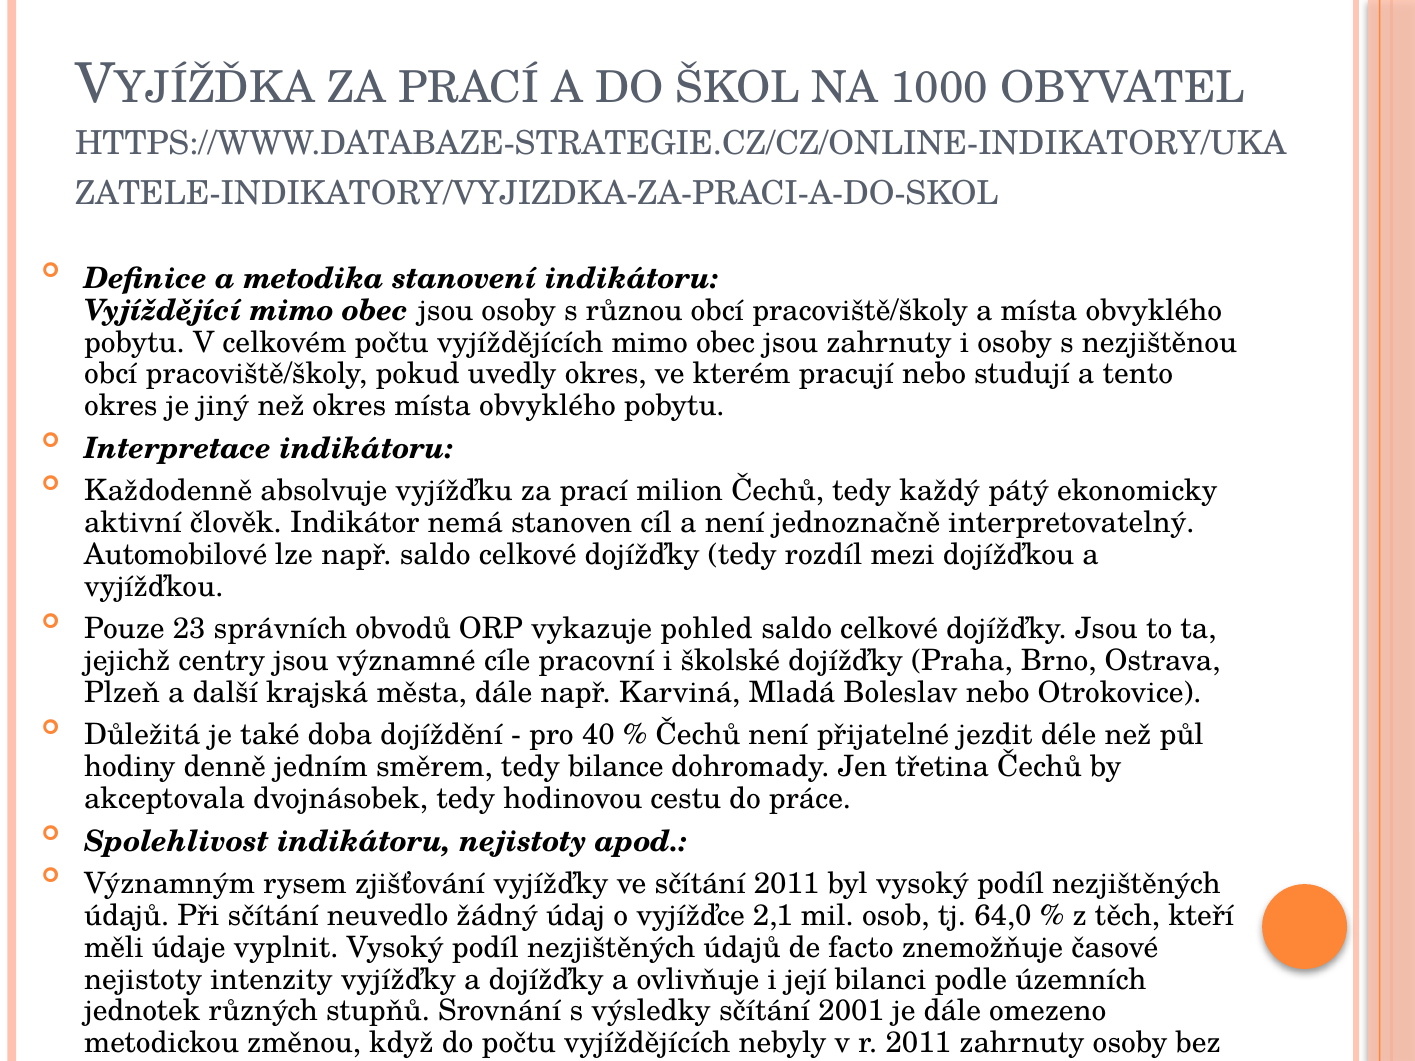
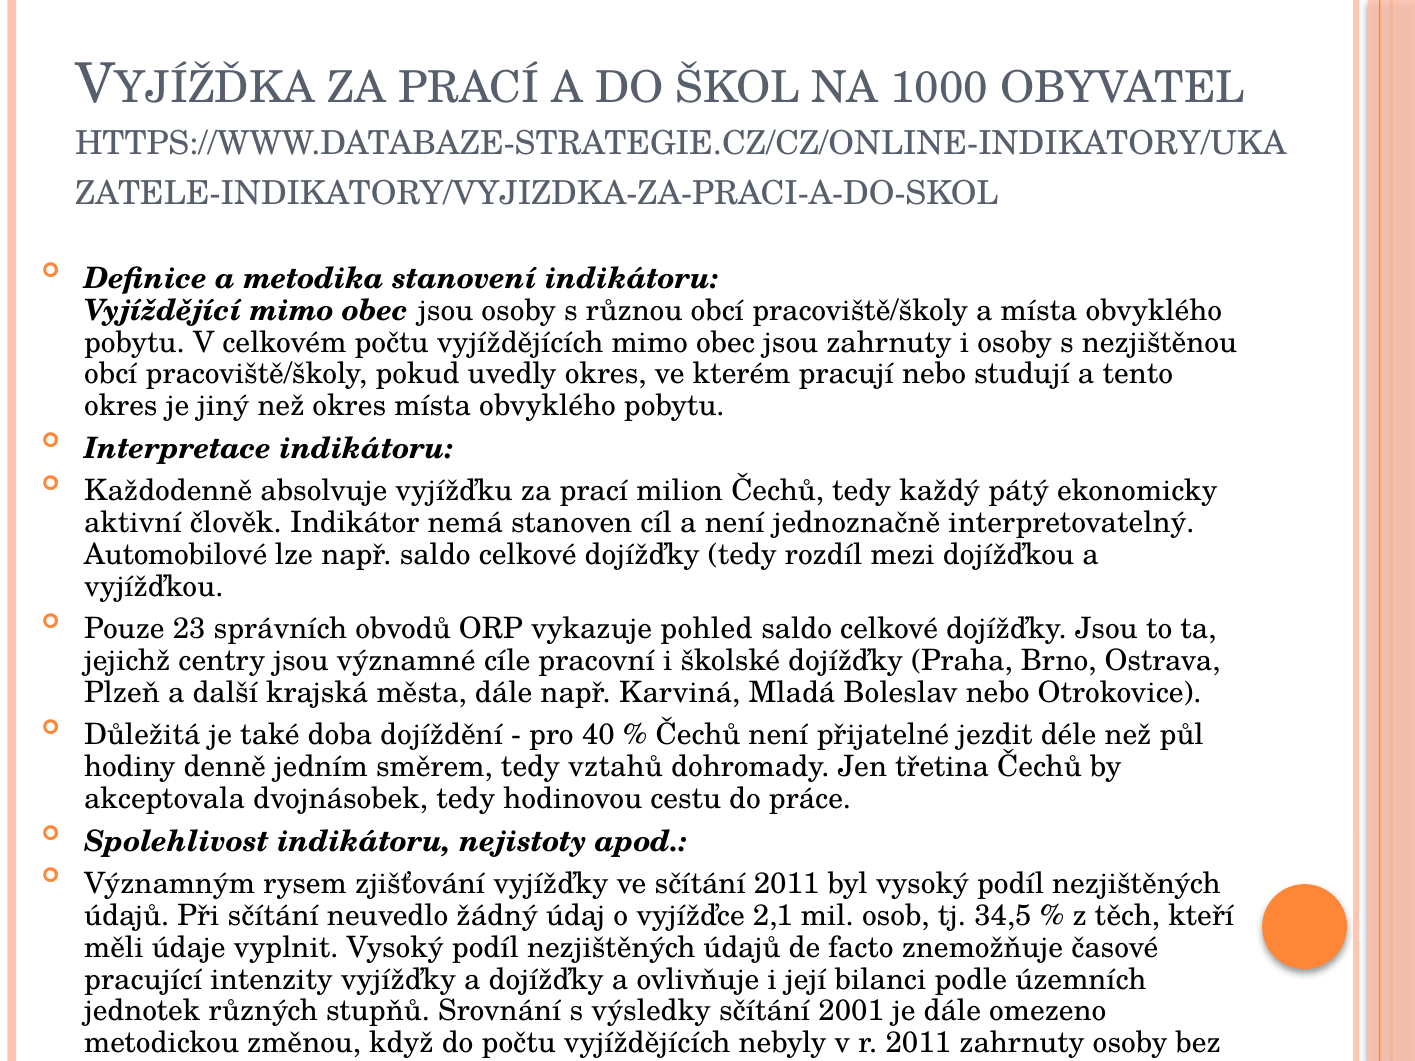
bilance: bilance -> vztahů (616, 767)
64,0: 64,0 -> 34,5 (1003, 916)
nejistoty: nejistoty -> pracující (143, 980)
